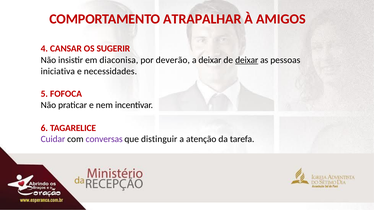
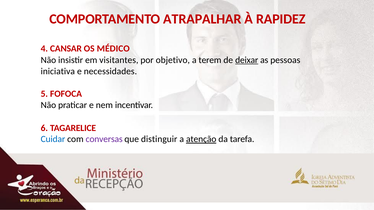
AMIGOS: AMIGOS -> RAPIDEZ (281, 19)
SUGERIR: SUGERIR -> MÉDICO (113, 49)
diaconisa: diaconisa -> visitantes (119, 60)
deverão: deverão -> objetivo (173, 60)
a deixar: deixar -> terem (210, 60)
Cuidar colour: purple -> blue (53, 139)
atenção underline: none -> present (201, 139)
